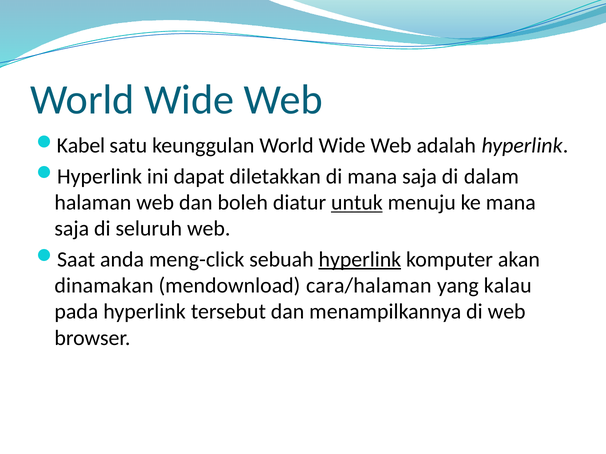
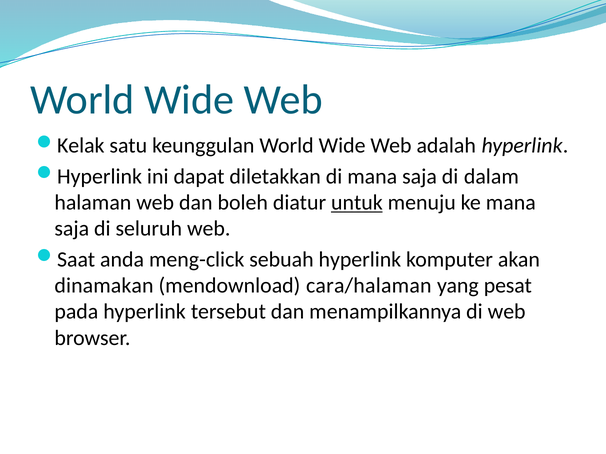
Kabel: Kabel -> Kelak (81, 146)
hyperlink underline: present -> none (360, 260)
kalau: kalau -> pesat (508, 286)
